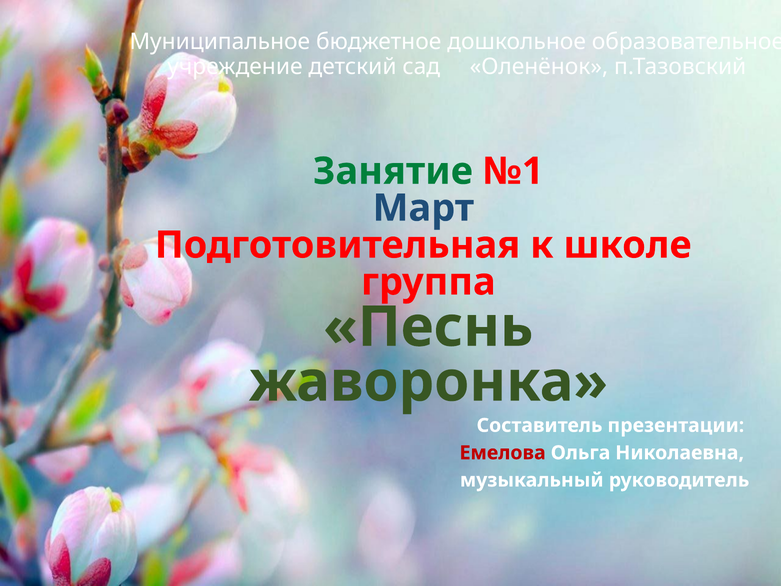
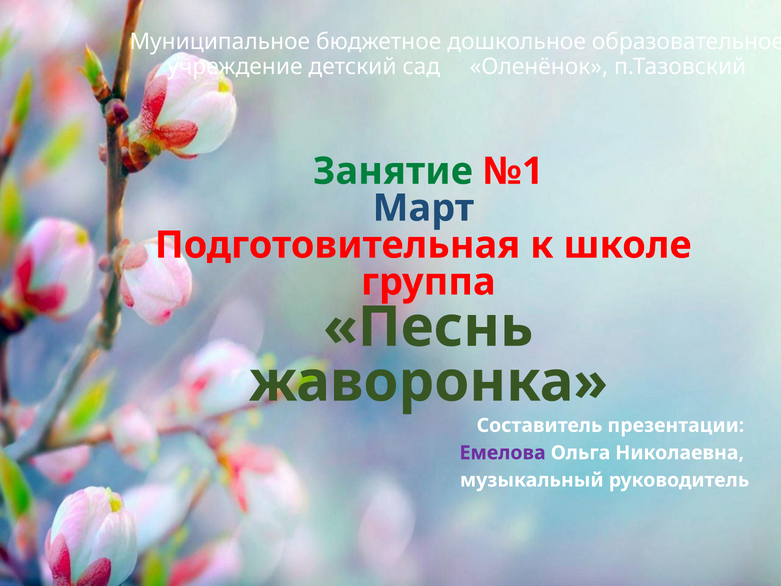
Емелова colour: red -> purple (503, 453)
